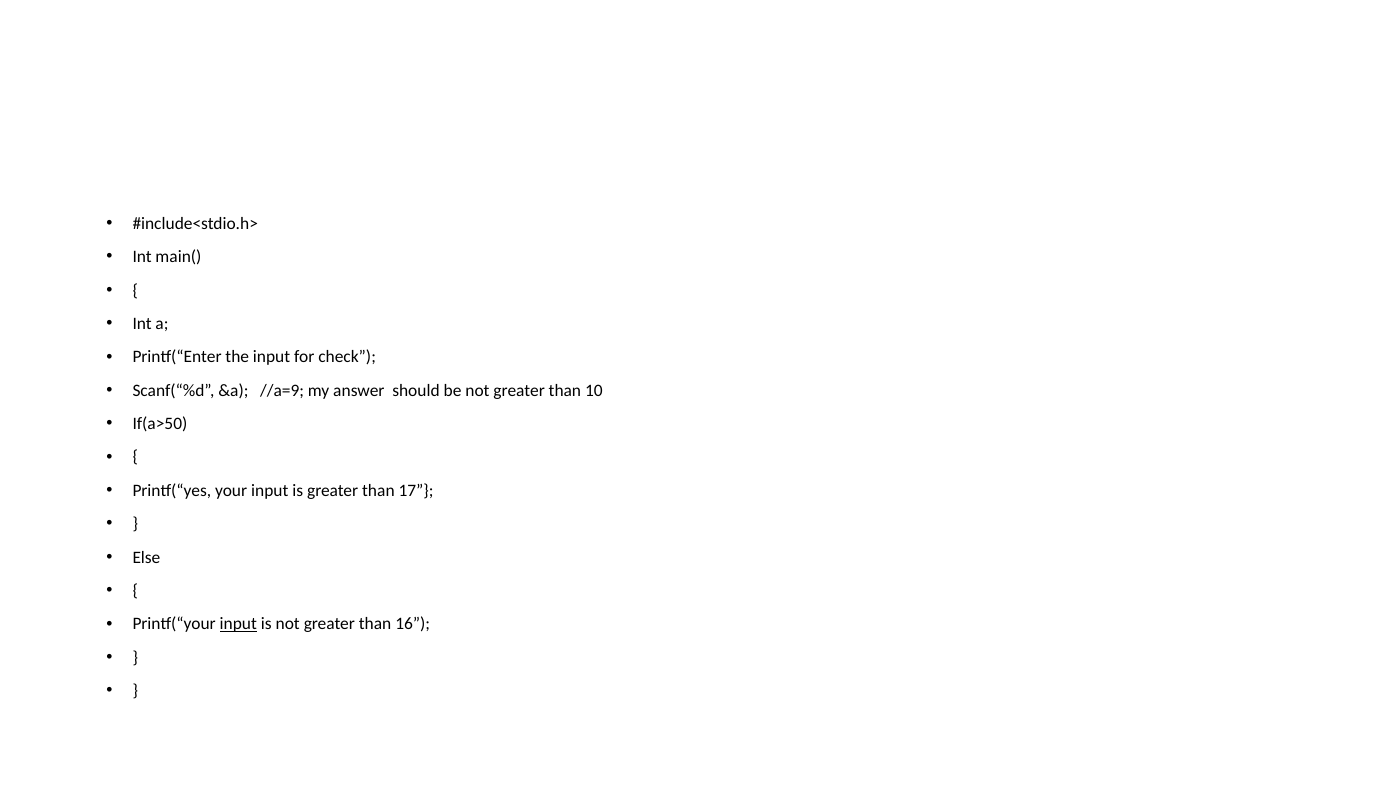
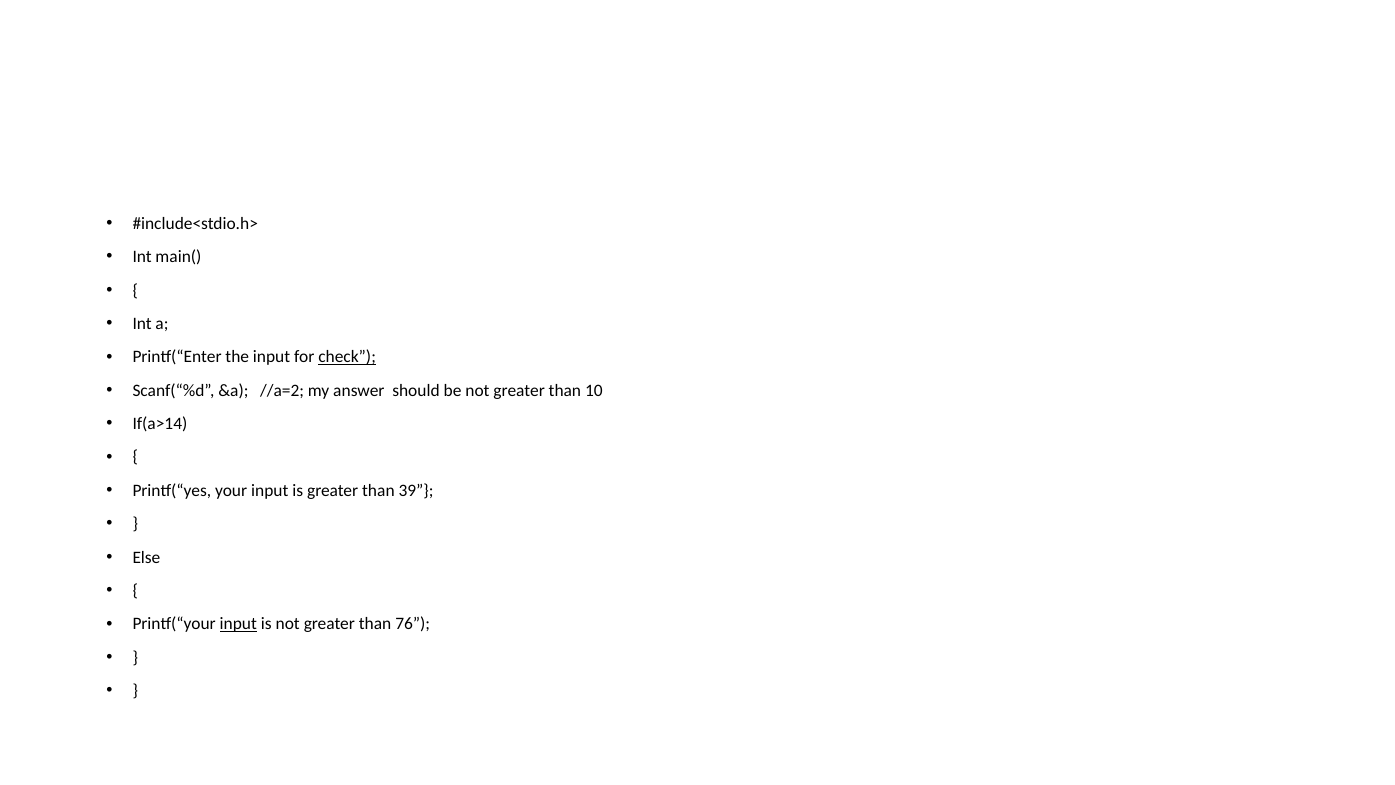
check underline: none -> present (347, 357)
//a=9: //a=9 -> //a=2 (282, 390)
If(a>50: If(a>50 -> If(a>14 (160, 424)
17: 17 -> 39 (416, 490)
16: 16 -> 76 (413, 624)
